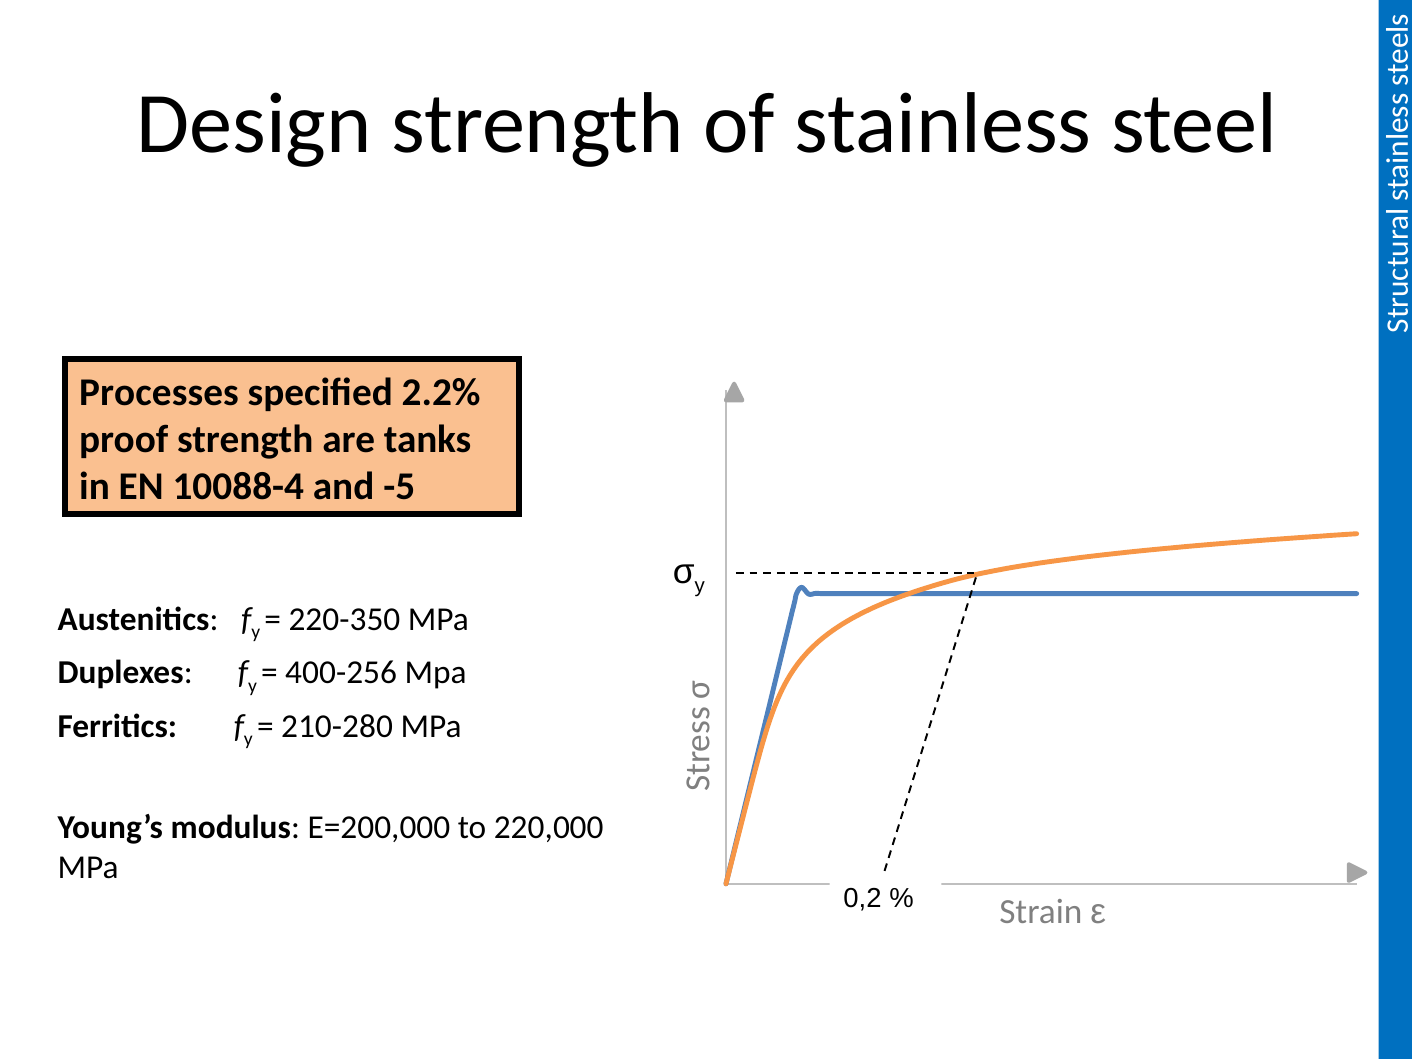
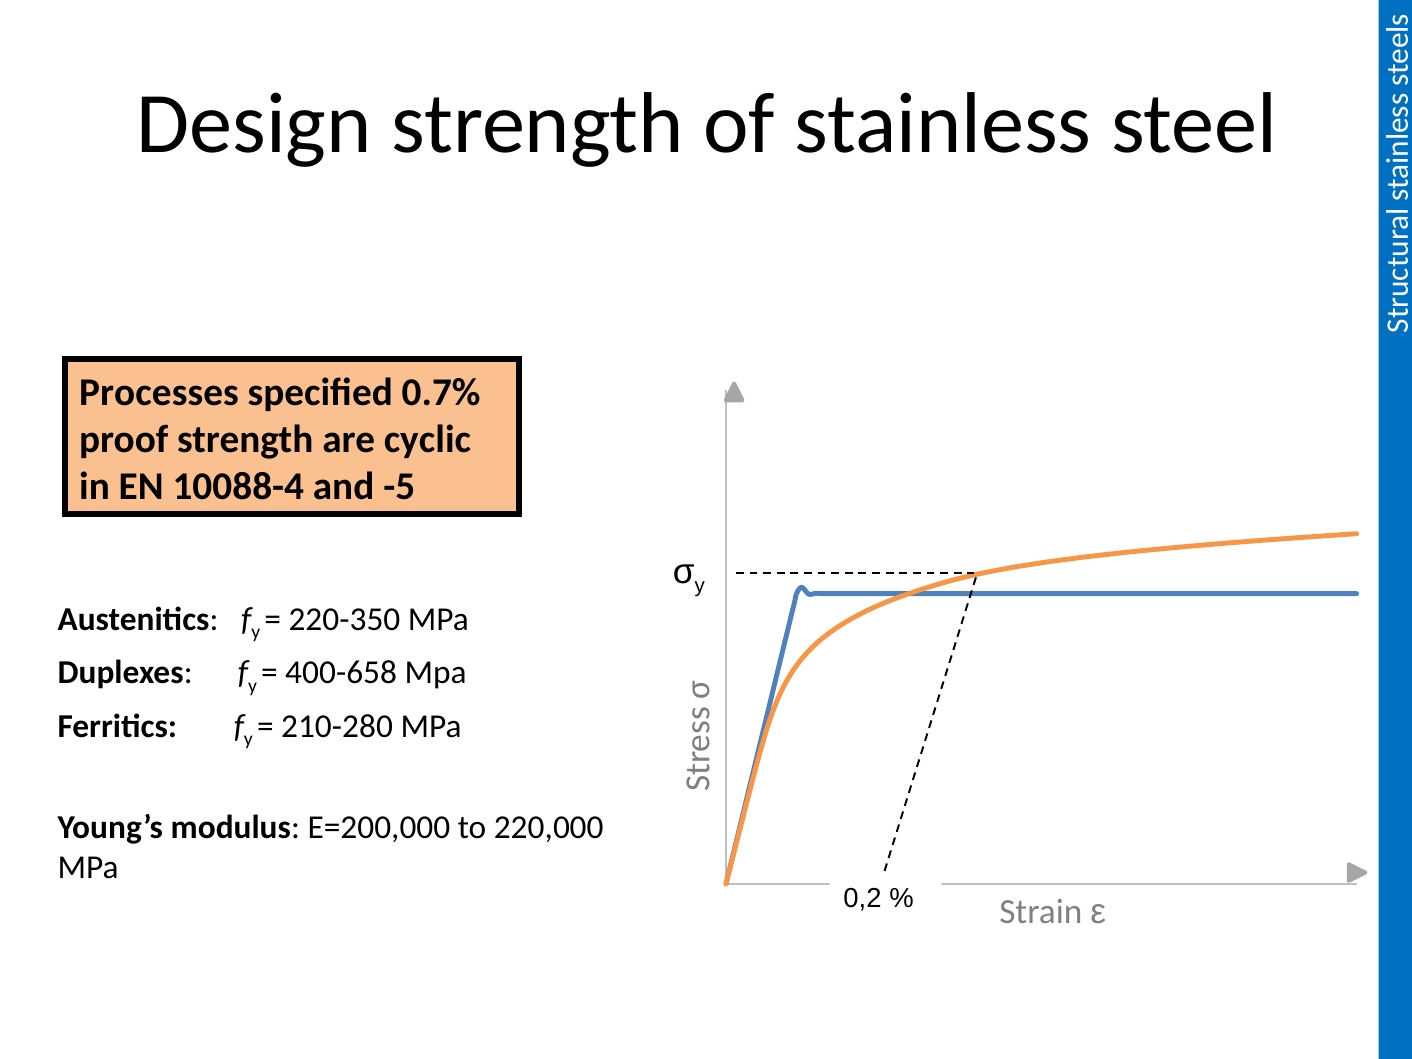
2.2%: 2.2% -> 0.7% (441, 393)
tanks: tanks -> cyclic (427, 440)
400-256: 400-256 -> 400-658 (341, 673)
